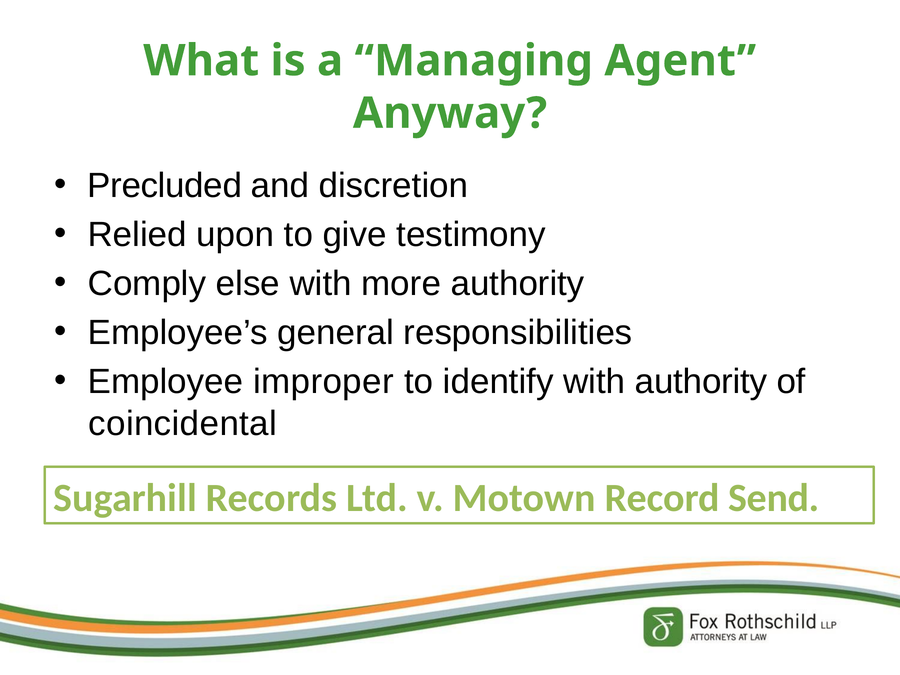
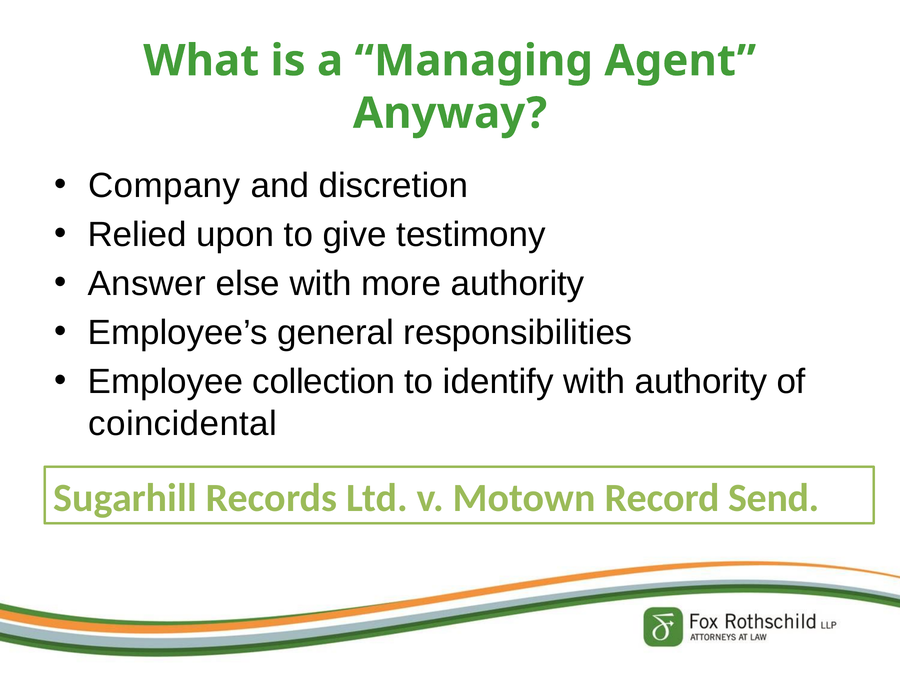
Precluded: Precluded -> Company (164, 185)
Comply: Comply -> Answer (147, 284)
improper: improper -> collection (324, 382)
